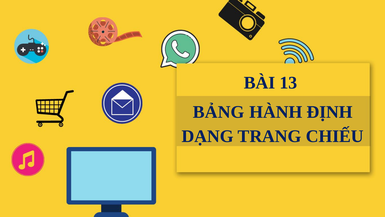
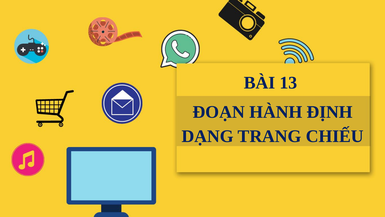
BẢNG: BẢNG -> ĐOẠN (219, 112)
